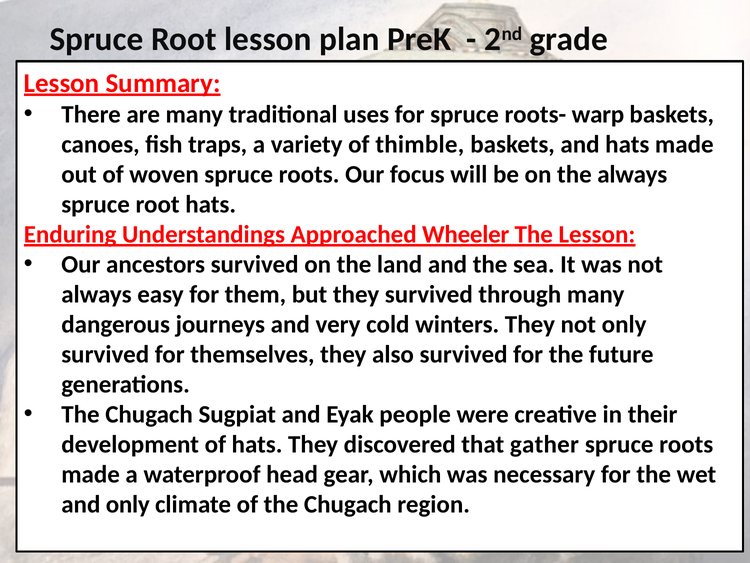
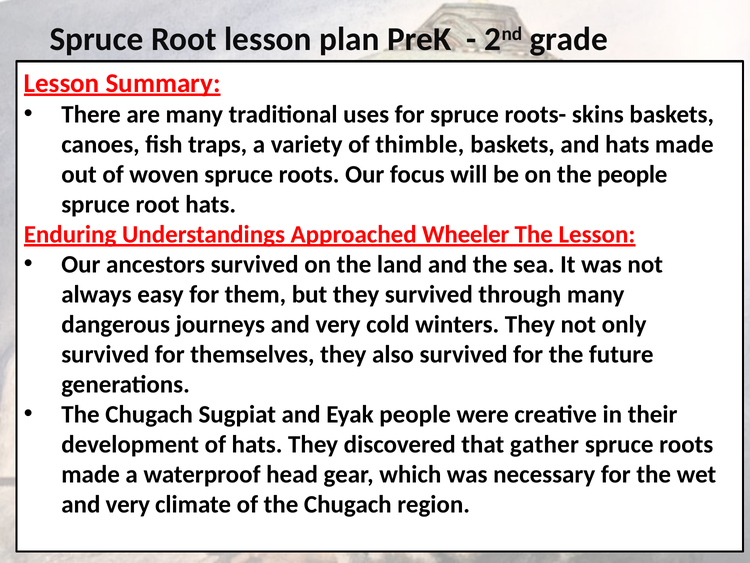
warp: warp -> skins (598, 114)
the always: always -> people (632, 174)
only: only -> very (128, 504)
